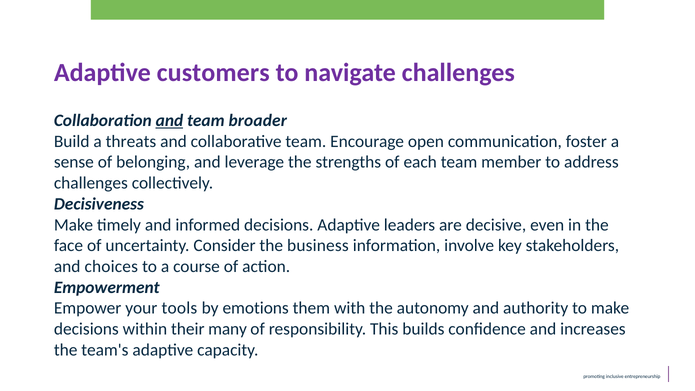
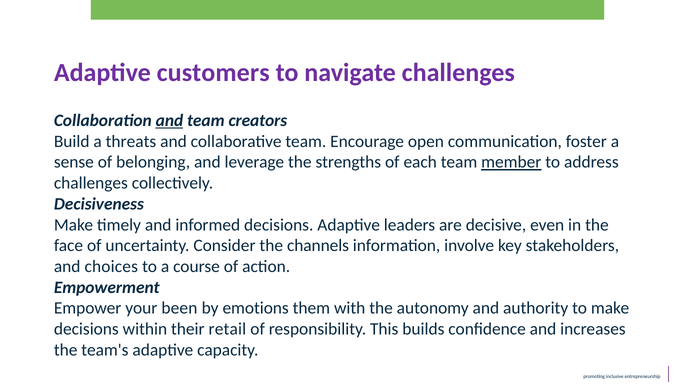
broader: broader -> creators (258, 121)
member underline: none -> present (511, 162)
business: business -> channels (318, 246)
tools: tools -> been (179, 308)
many: many -> retail (227, 329)
